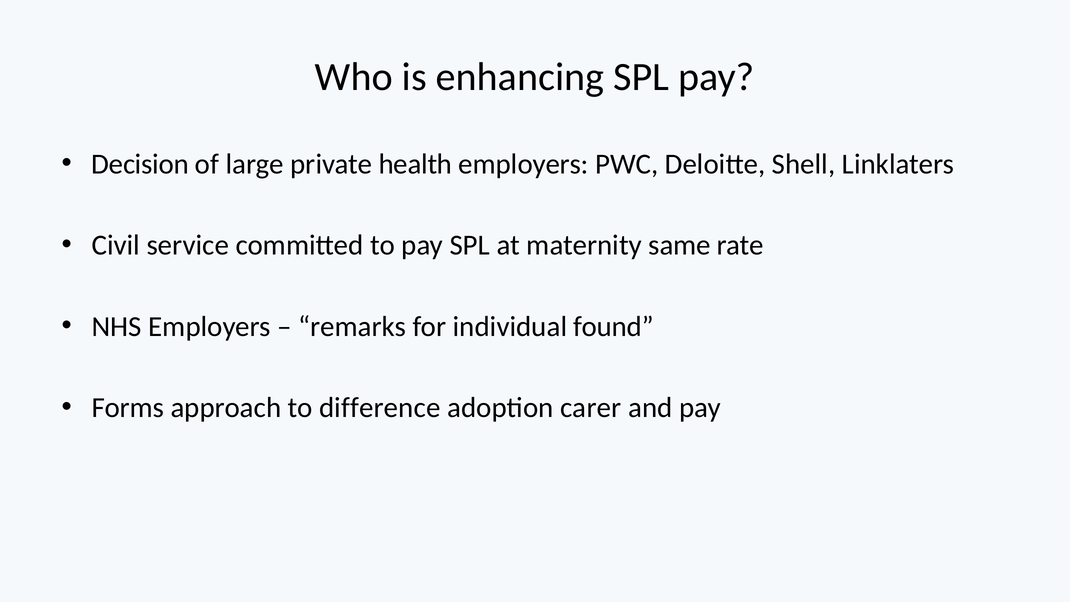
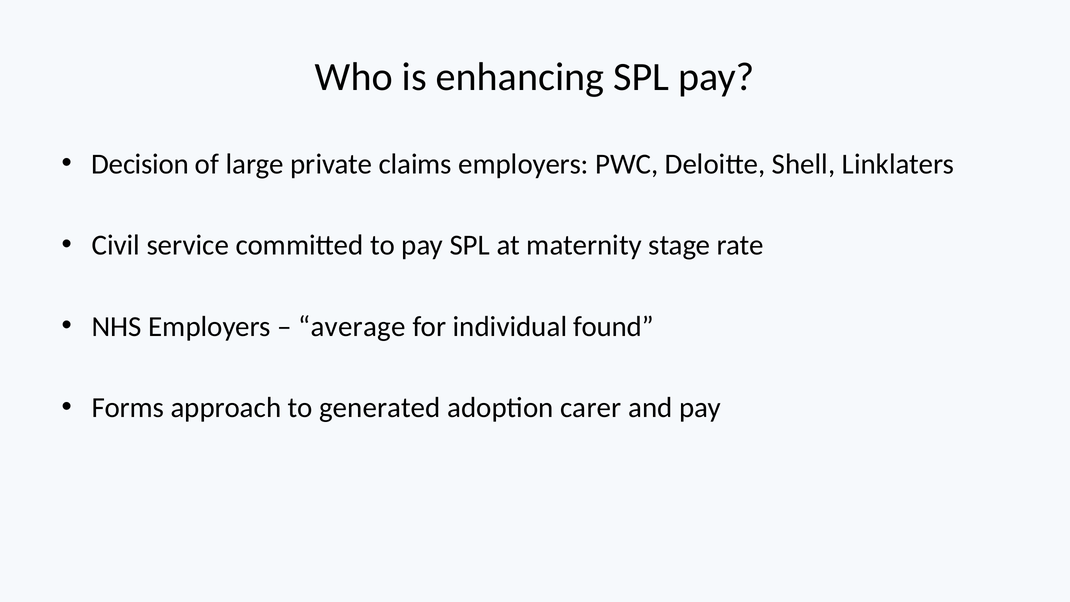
health: health -> claims (415, 164)
same: same -> stage (679, 245)
remarks: remarks -> average (352, 326)
difference: difference -> generated (380, 408)
